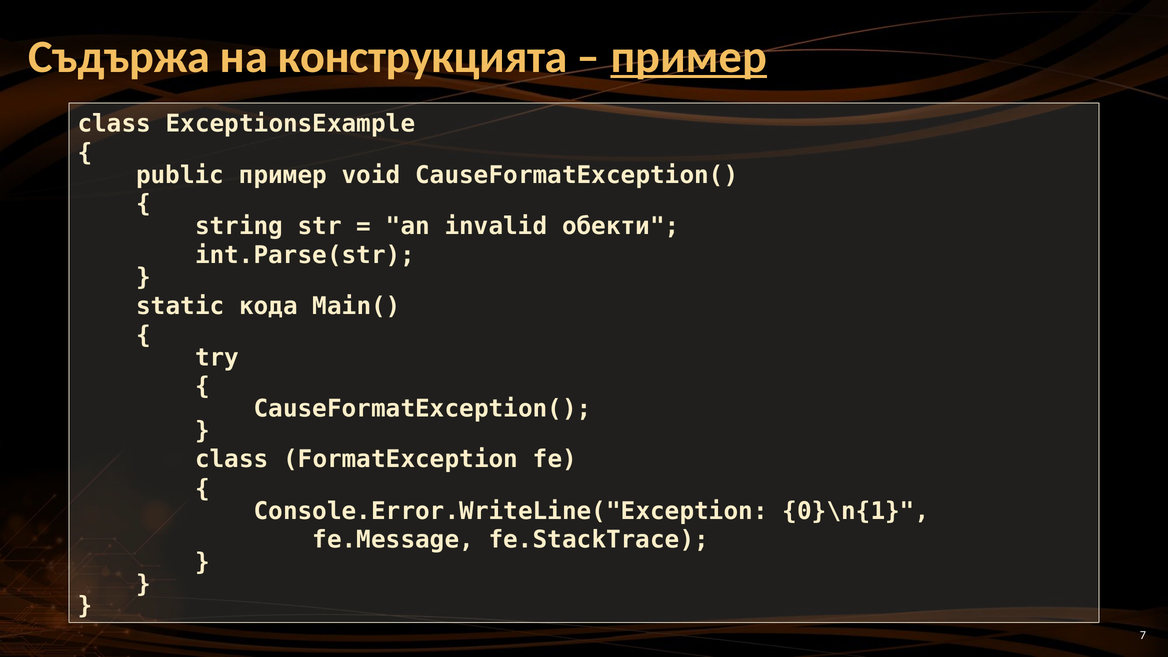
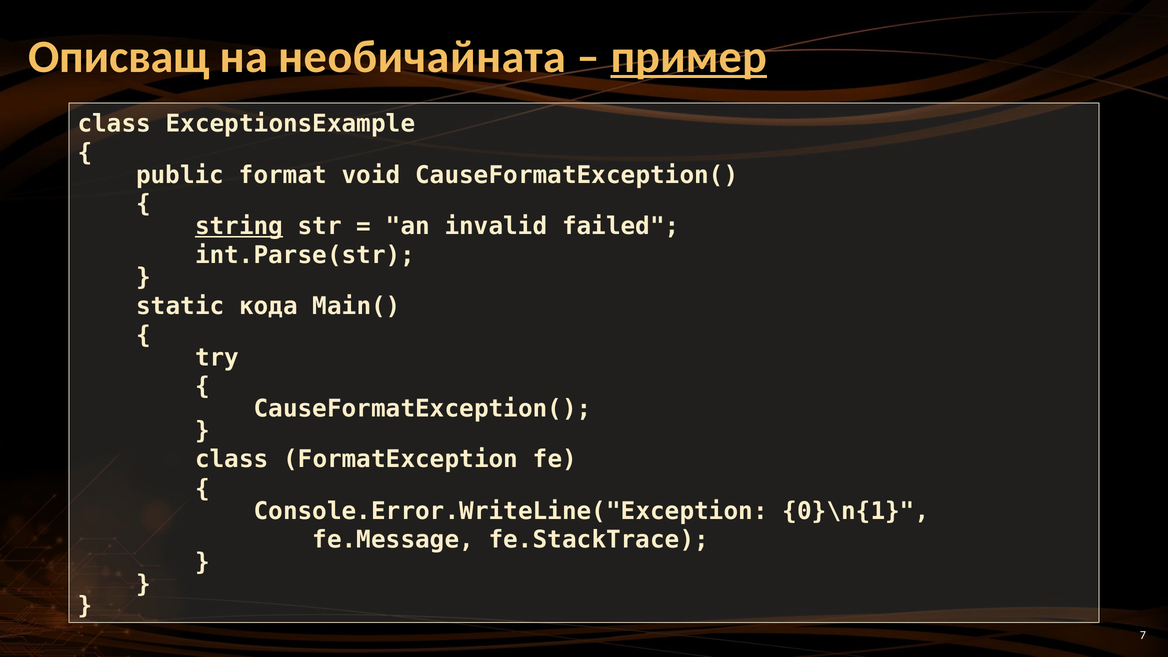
Съдържа: Съдържа -> Описващ (119, 57)
конструкцията: конструкцията -> необичайната (422, 57)
public пример: пример -> format (283, 175)
string underline: none -> present (239, 226)
обекти: обекти -> failed (621, 226)
